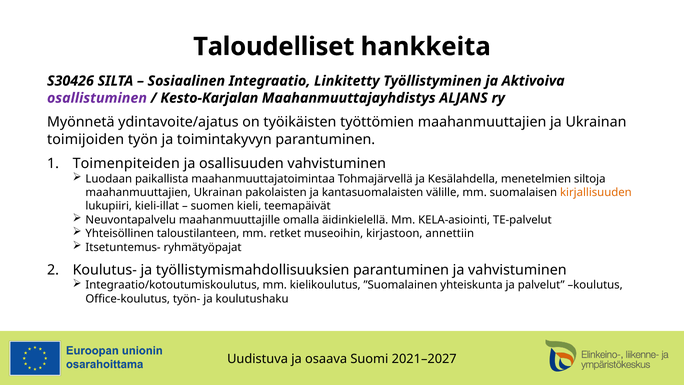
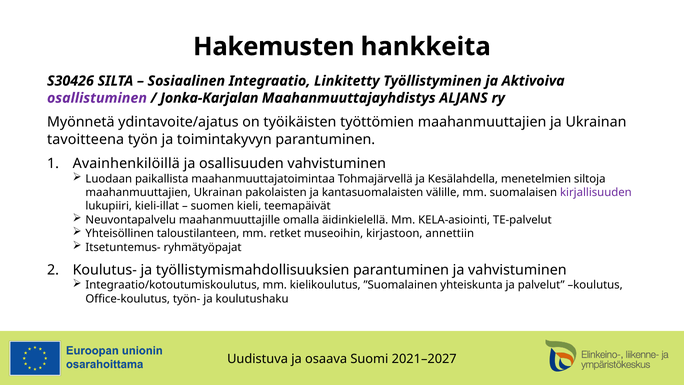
Taloudelliset: Taloudelliset -> Hakemusten (274, 47)
Kesto-Karjalan: Kesto-Karjalan -> Jonka-Karjalan (209, 98)
toimijoiden: toimijoiden -> tavoitteena (86, 139)
Toimenpiteiden: Toimenpiteiden -> Avainhenkilöillä (126, 164)
kirjallisuuden colour: orange -> purple (596, 192)
